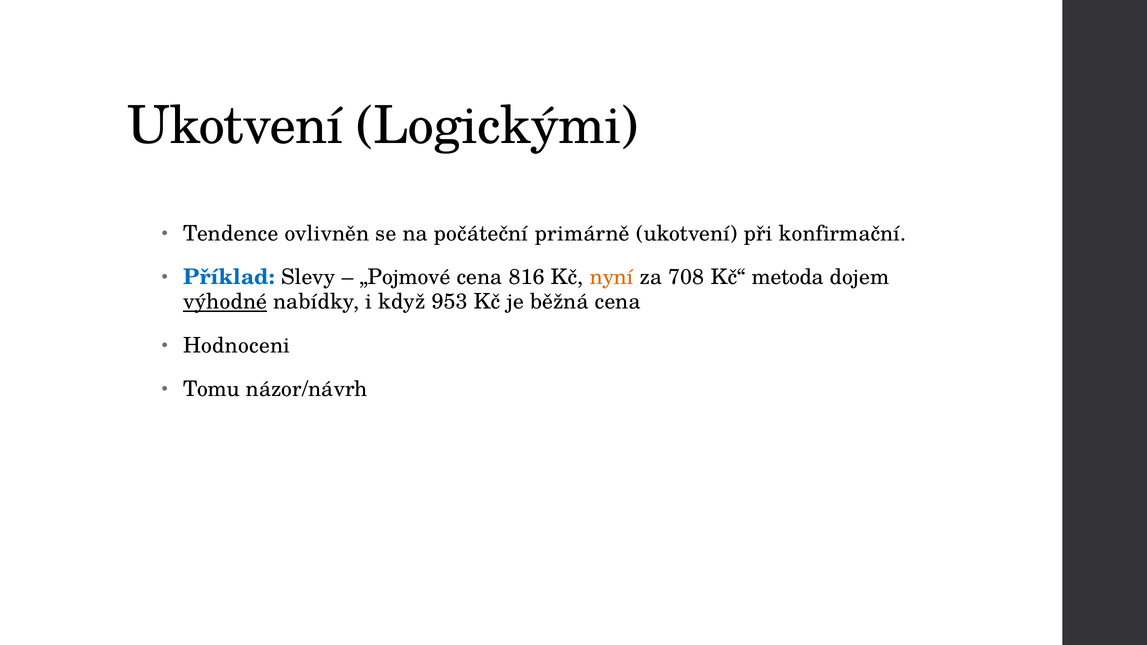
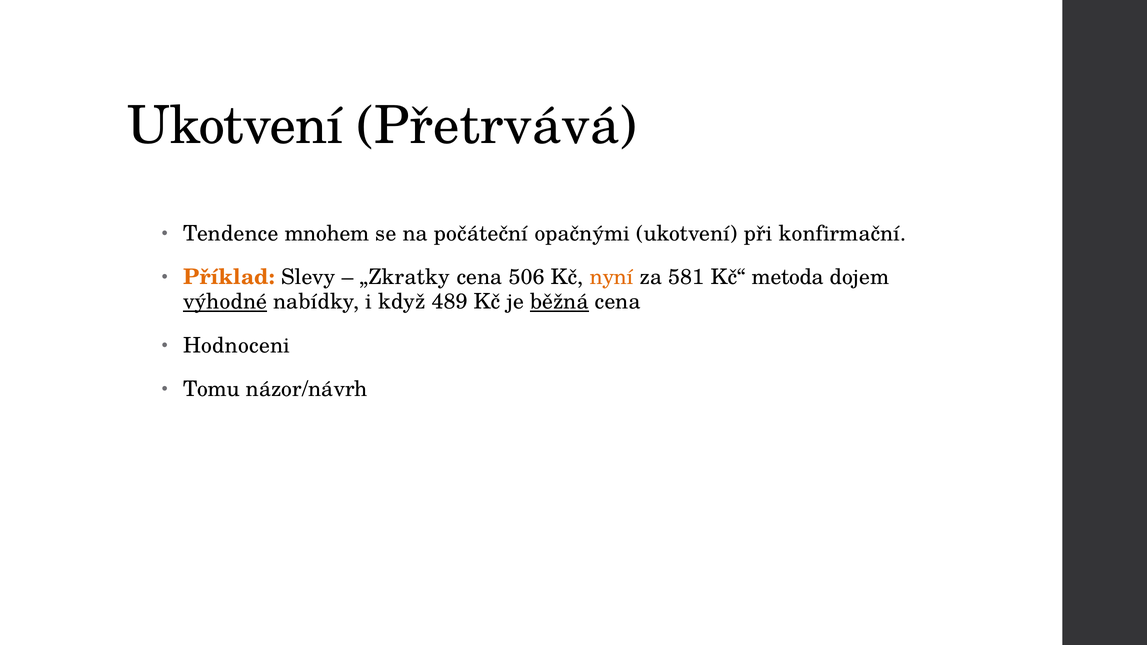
Logickými: Logickými -> Přetrvává (497, 126)
ovlivněn: ovlivněn -> mnohem (327, 234)
primárně: primárně -> opačnými (582, 234)
Příklad colour: blue -> orange (229, 277)
„Pojmové: „Pojmové -> „Zkratky (405, 277)
816: 816 -> 506 (527, 277)
708: 708 -> 581 (686, 277)
953: 953 -> 489 (450, 302)
běžná underline: none -> present (559, 302)
